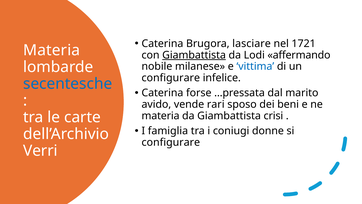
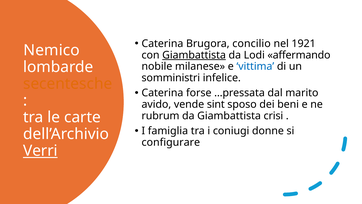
lasciare: lasciare -> concilio (252, 44)
1721: 1721 -> 1921 (304, 44)
Materia: Materia -> Nemico (52, 50)
configurare: configurare -> somministri (171, 78)
secentesche colour: blue -> orange (68, 84)
rari: rari -> sint (216, 104)
materia: materia -> rubrum (160, 116)
Verri underline: none -> present (40, 151)
